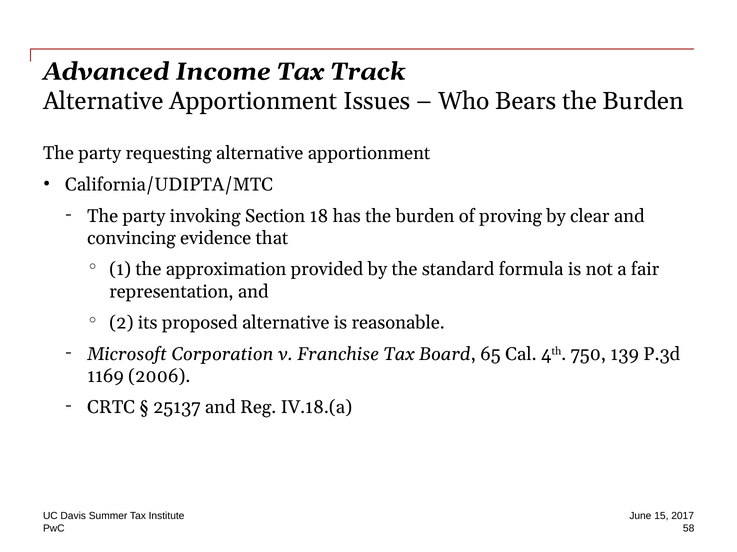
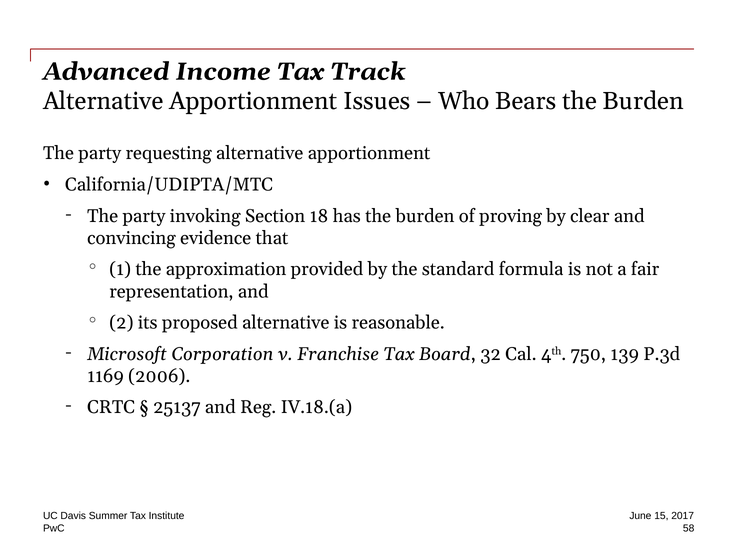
65: 65 -> 32 (491, 354)
